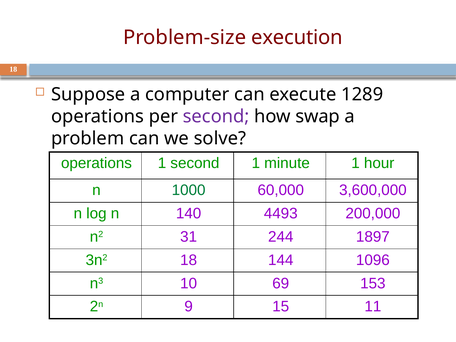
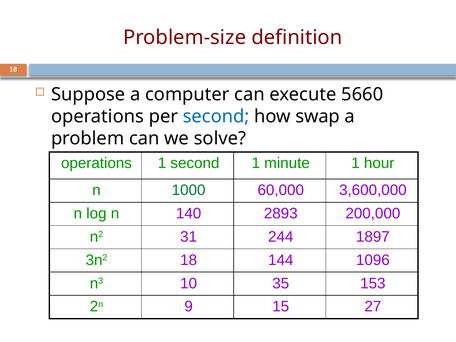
execution: execution -> definition (297, 38)
1289: 1289 -> 5660 (362, 94)
second colour: purple -> blue (216, 116)
4493: 4493 -> 2893 (281, 214)
69: 69 -> 35 (281, 283)
11: 11 -> 27 (373, 307)
